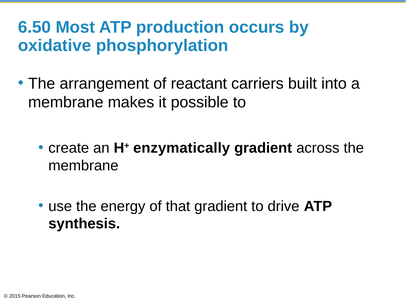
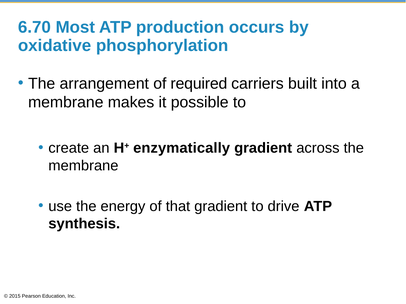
6.50: 6.50 -> 6.70 (34, 27)
reactant: reactant -> required (199, 84)
